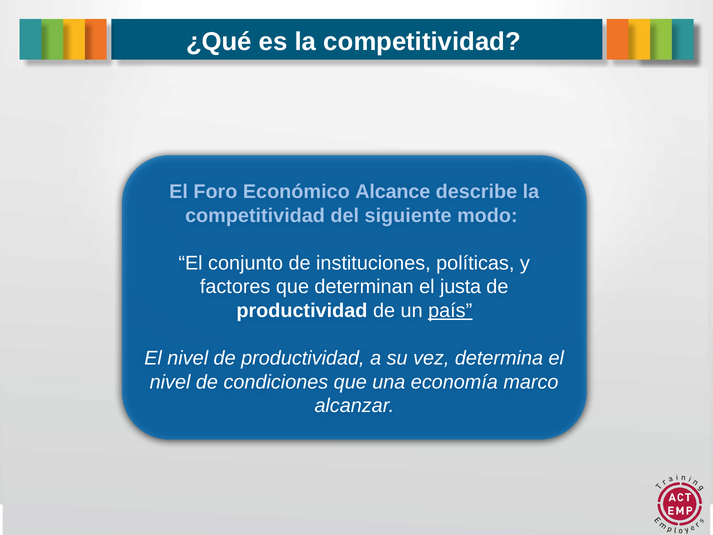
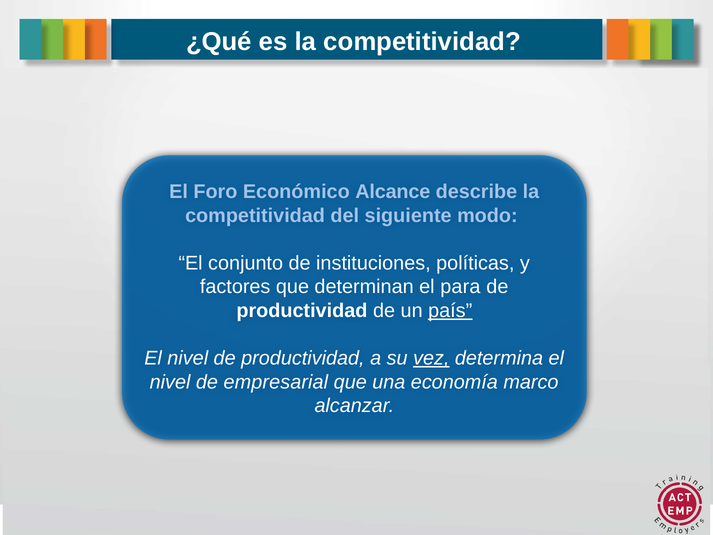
justa: justa -> para (460, 287)
vez underline: none -> present (431, 358)
condiciones: condiciones -> empresarial (276, 382)
